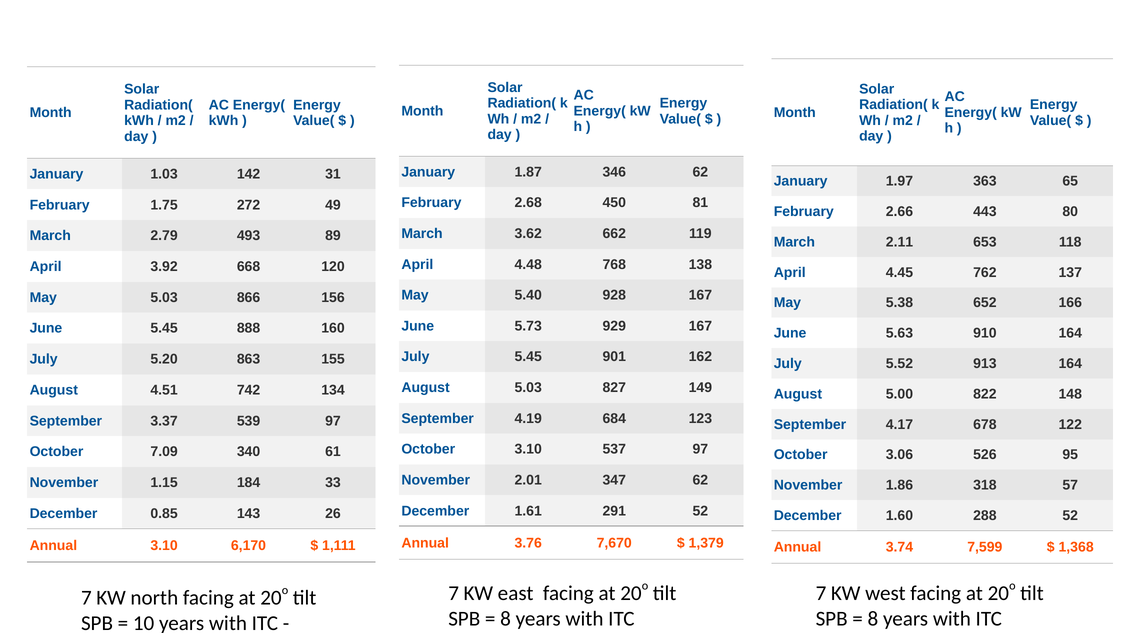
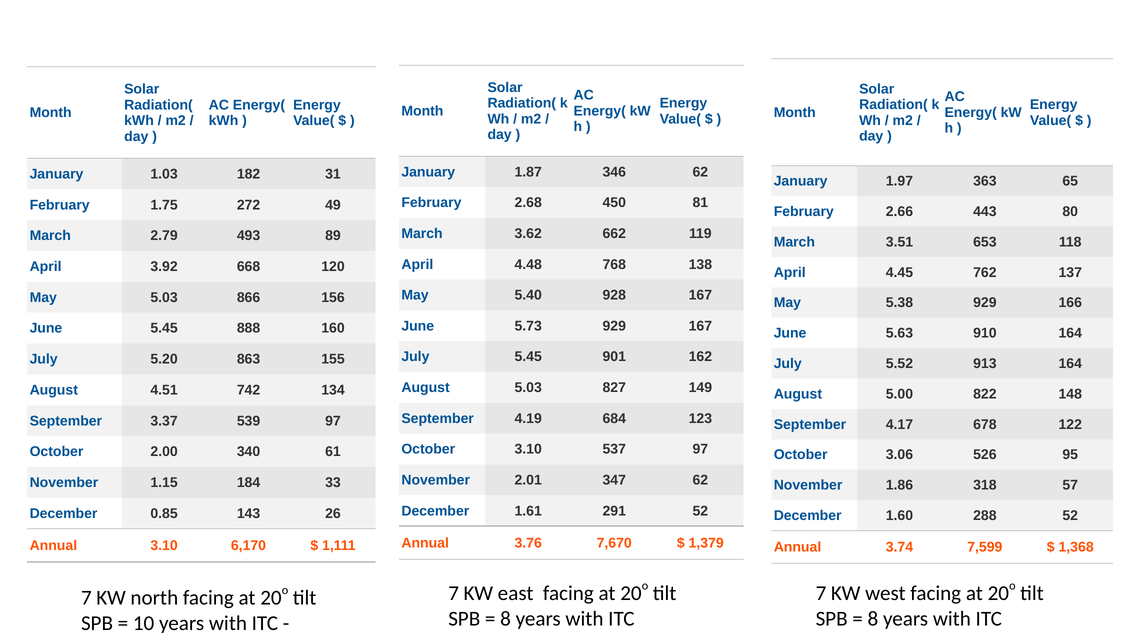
142: 142 -> 182 (249, 174)
2.11: 2.11 -> 3.51 (899, 242)
5.38 652: 652 -> 929 (985, 303)
7.09: 7.09 -> 2.00 (164, 452)
